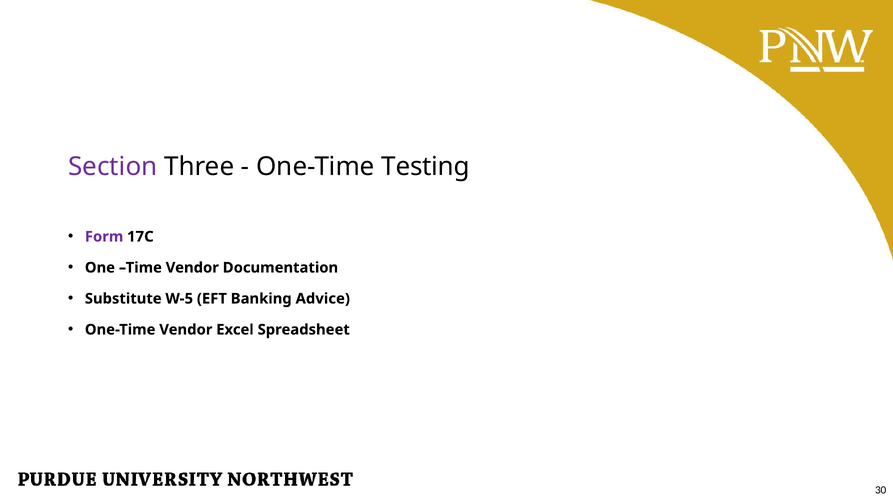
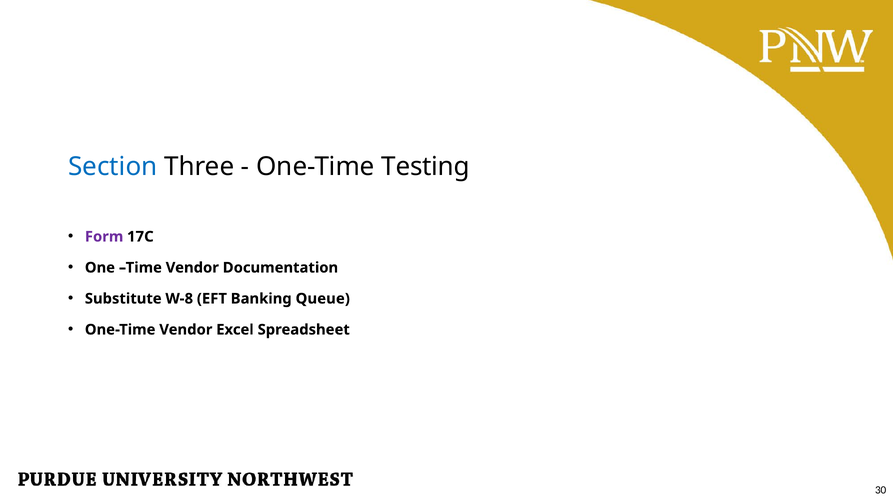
Section colour: purple -> blue (113, 166)
W-5: W-5 -> W-8 (179, 298)
Advice: Advice -> Queue (323, 298)
